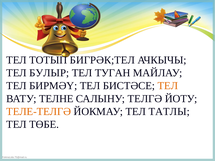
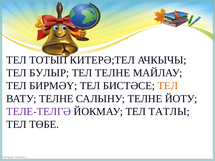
БИГРӘК;ТЕЛ: БИГРӘК;ТЕЛ -> КИТЕРӘ;ТЕЛ (102, 60)
ТЕЛ ТУГАН: ТУГАН -> ТЕЛНЕ (113, 73)
САЛЫНУ ТЕЛГӘ: ТЕЛГӘ -> ТЕЛНЕ (145, 99)
ТЕЛЕ-ТЕЛГӘ colour: orange -> purple (39, 112)
